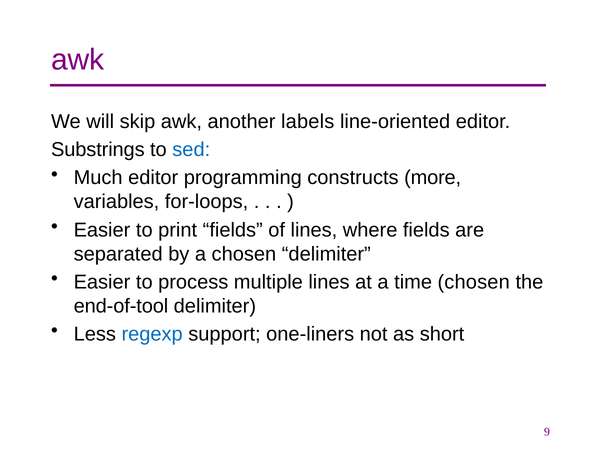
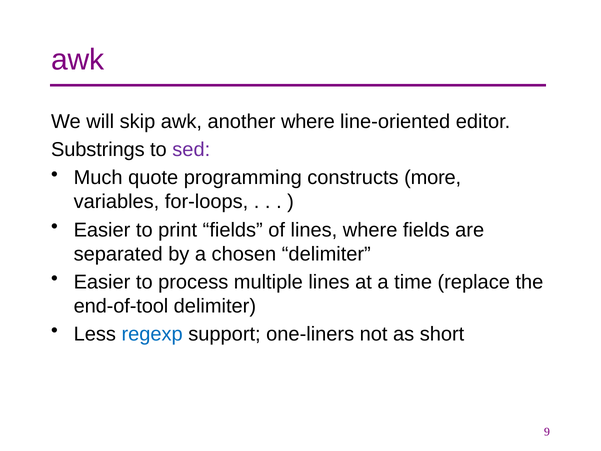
another labels: labels -> where (308, 122)
sed colour: blue -> purple (191, 150)
Much editor: editor -> quote (153, 178)
time chosen: chosen -> replace (474, 282)
